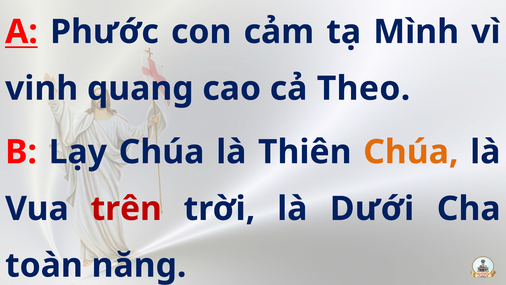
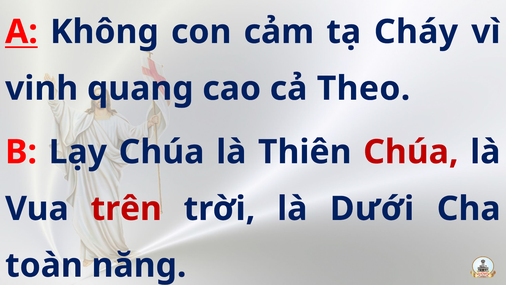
Phước: Phước -> Không (104, 32)
Mình: Mình -> Cháy (416, 32)
Chúa colour: orange -> red (411, 152)
